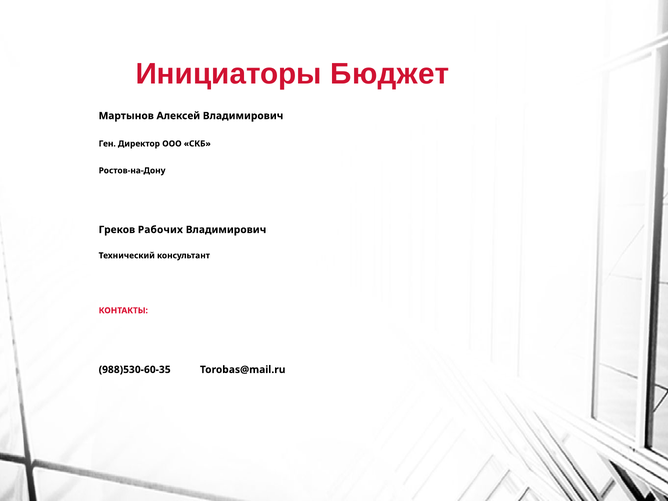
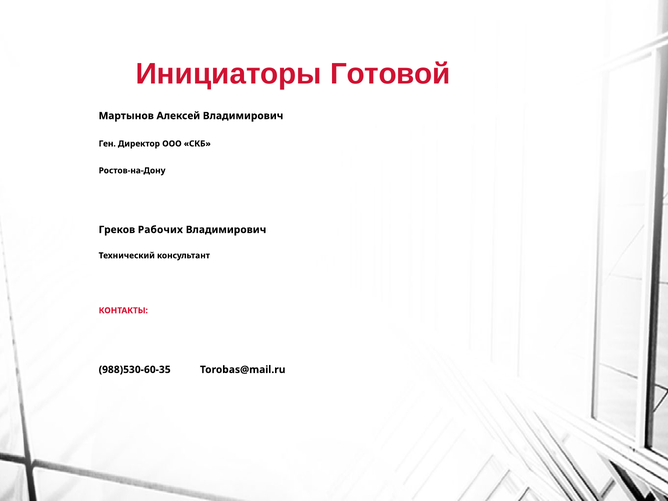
Бюджет: Бюджет -> Готовой (390, 74)
